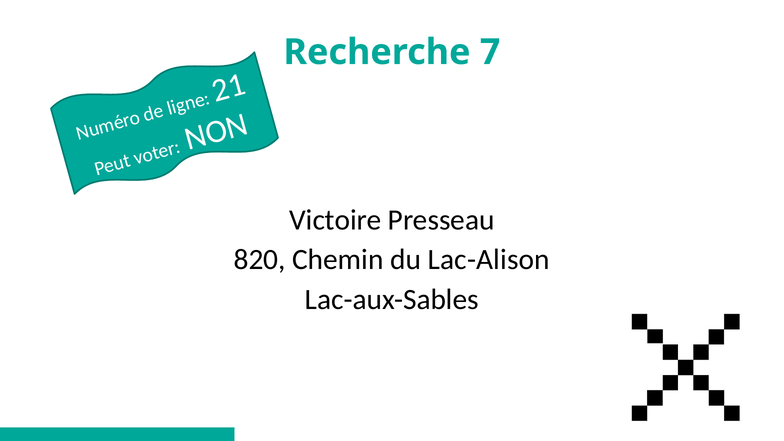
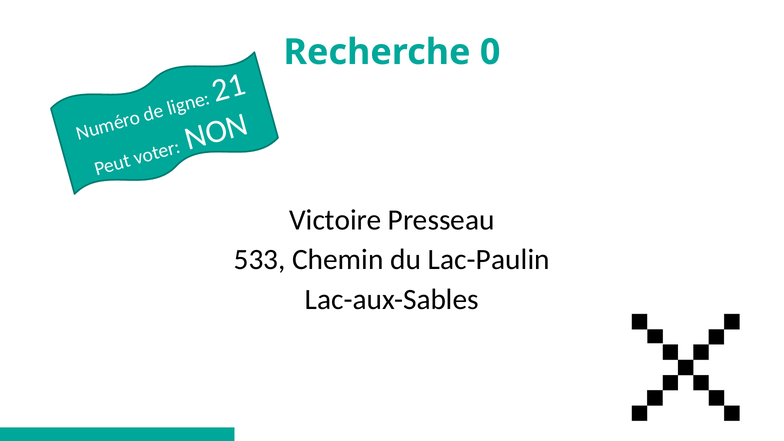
7: 7 -> 0 (490, 52)
820: 820 -> 533 (260, 260)
Lac-Alison: Lac-Alison -> Lac-Paulin (489, 260)
